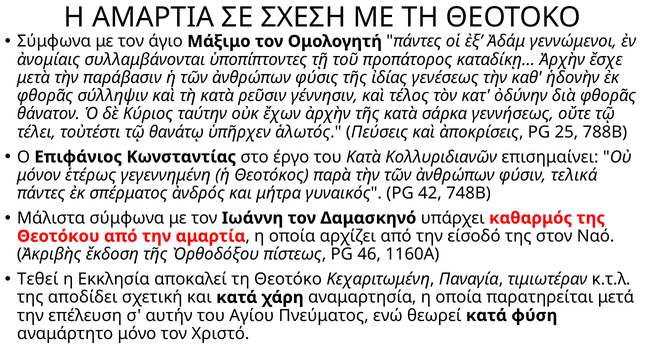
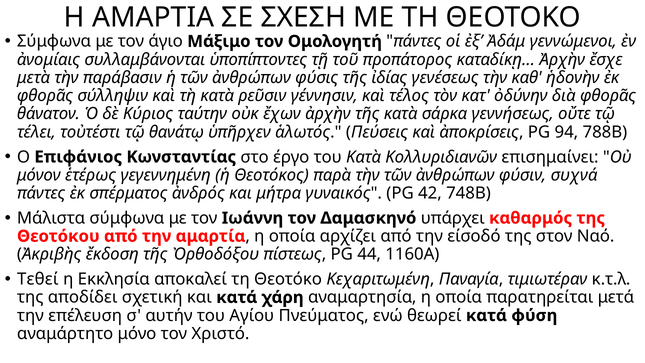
25: 25 -> 94 (566, 132)
τελικά: τελικά -> συχνά (574, 175)
46: 46 -> 44 (369, 254)
